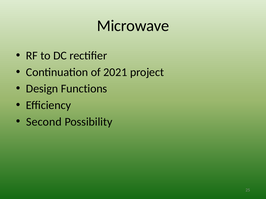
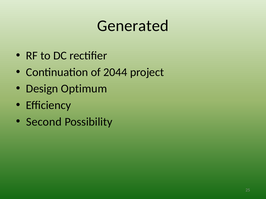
Microwave: Microwave -> Generated (133, 26)
2021: 2021 -> 2044 (115, 72)
Functions: Functions -> Optimum (84, 89)
